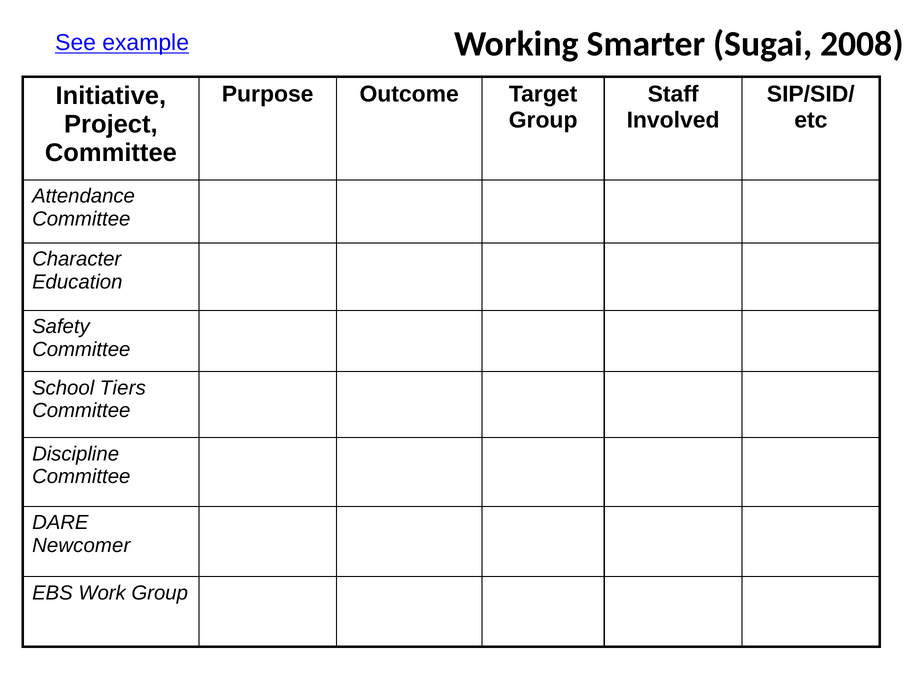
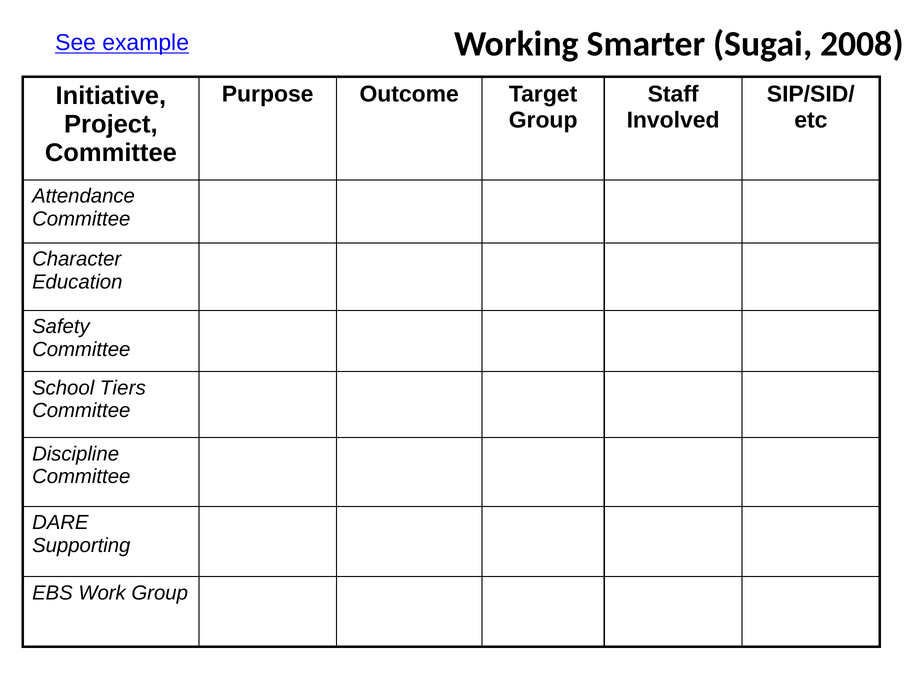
Newcomer: Newcomer -> Supporting (81, 545)
